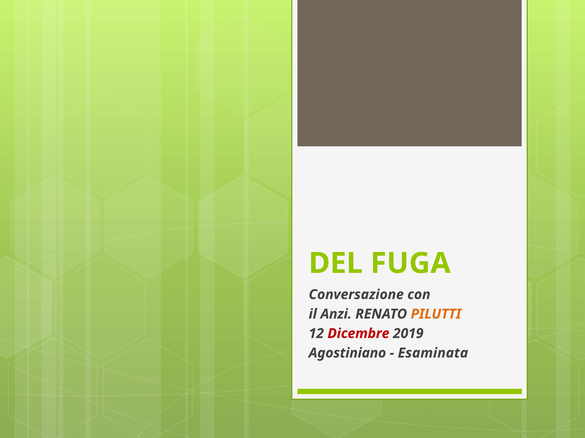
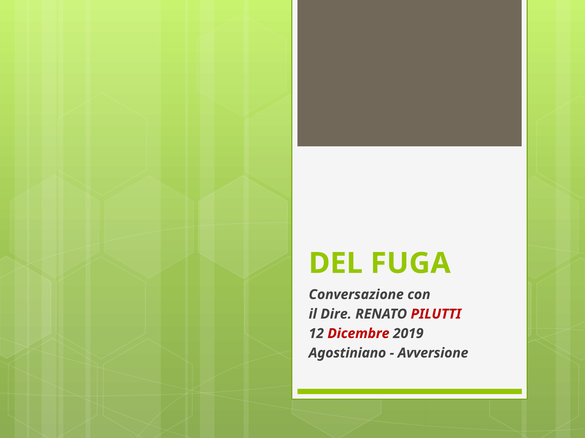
Anzi: Anzi -> Dire (336, 315)
PILUTTI colour: orange -> red (436, 315)
Esaminata: Esaminata -> Avversione (433, 354)
